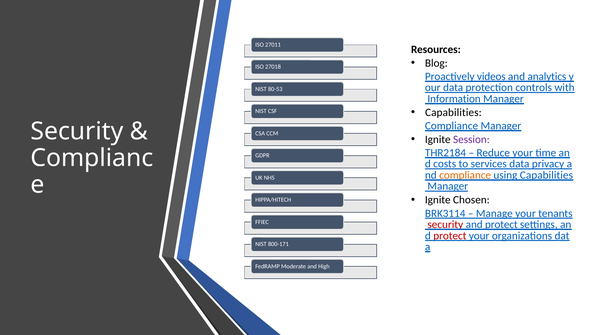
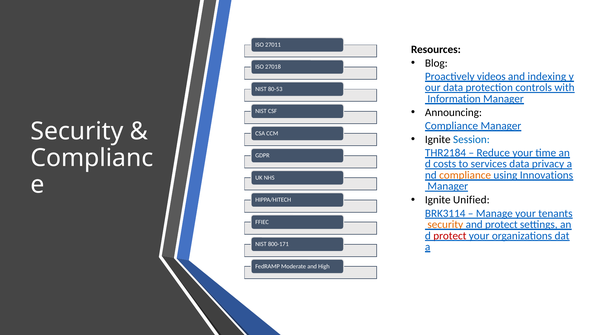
analytics: analytics -> indexing (547, 76)
Capabilities: Capabilities -> Announcing (453, 112)
Session colour: purple -> blue (471, 139)
using Capabilities: Capabilities -> Innovations (546, 175)
Chosen: Chosen -> Unified (471, 200)
security colour: red -> orange (445, 224)
